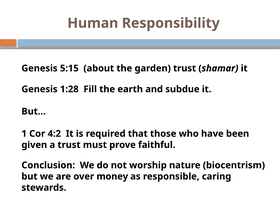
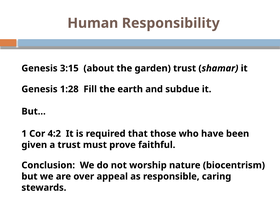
5:15: 5:15 -> 3:15 (69, 68)
money: money -> appeal (112, 176)
